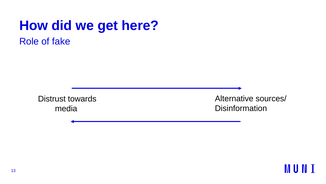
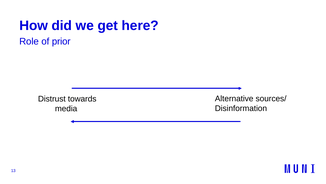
fake: fake -> prior (61, 41)
